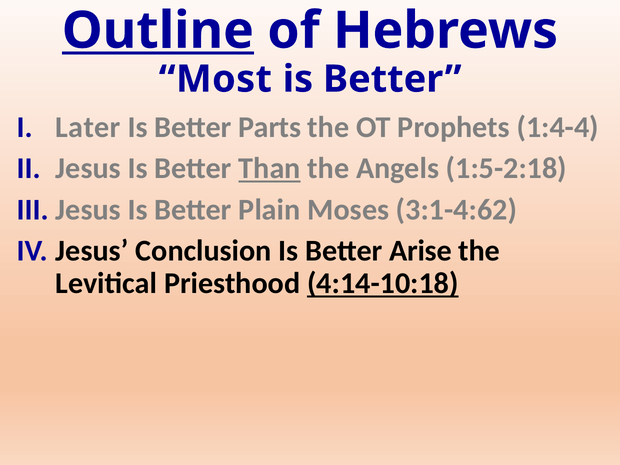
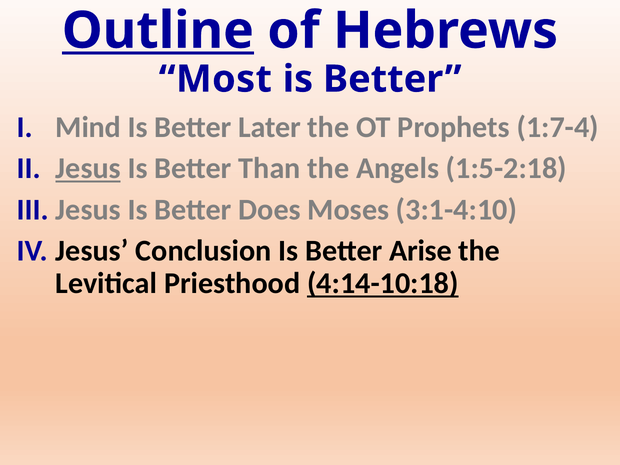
Later: Later -> Mind (88, 127)
Parts: Parts -> Later (270, 127)
1:4-4: 1:4-4 -> 1:7-4 (558, 127)
Jesus underline: none -> present (88, 168)
Than underline: present -> none (270, 168)
Plain: Plain -> Does (270, 210)
3:1-4:62: 3:1-4:62 -> 3:1-4:10 (456, 210)
